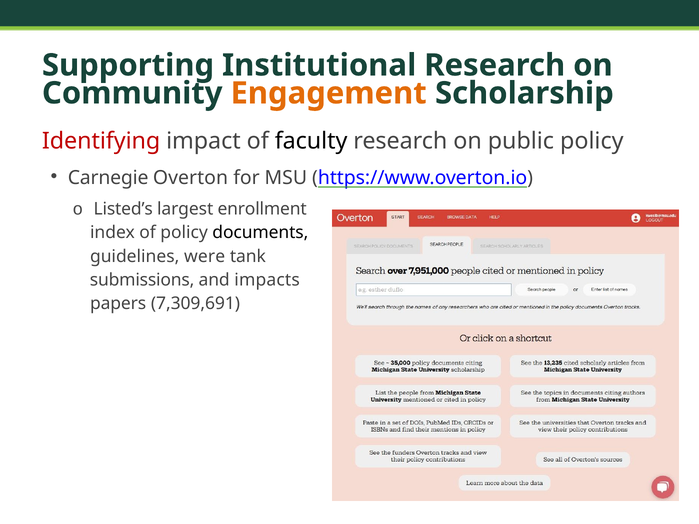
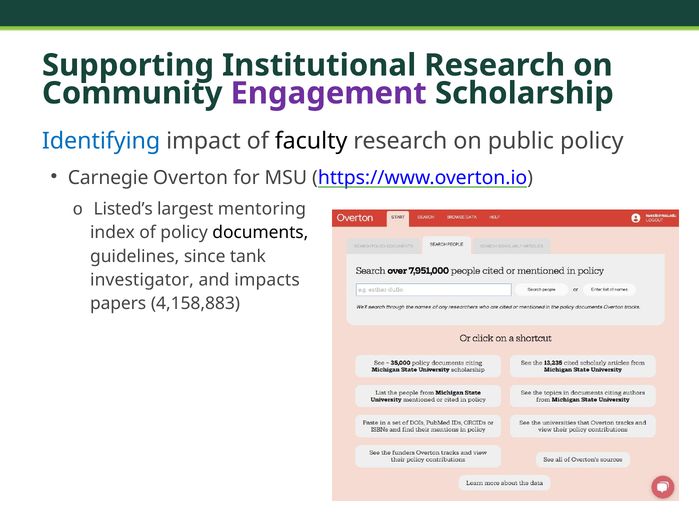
Engagement colour: orange -> purple (329, 93)
Identifying colour: red -> blue (101, 141)
enrollment: enrollment -> mentoring (262, 209)
were: were -> since (205, 256)
submissions: submissions -> investigator (142, 280)
7,309,691: 7,309,691 -> 4,158,883 (195, 304)
